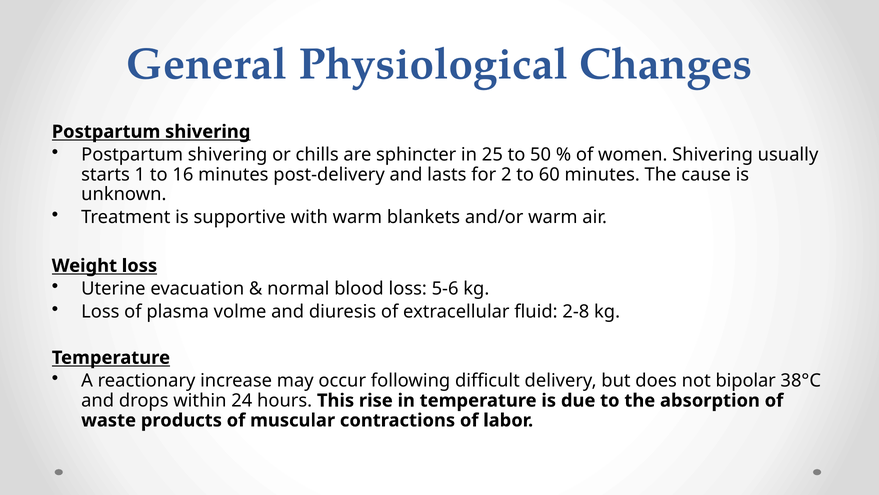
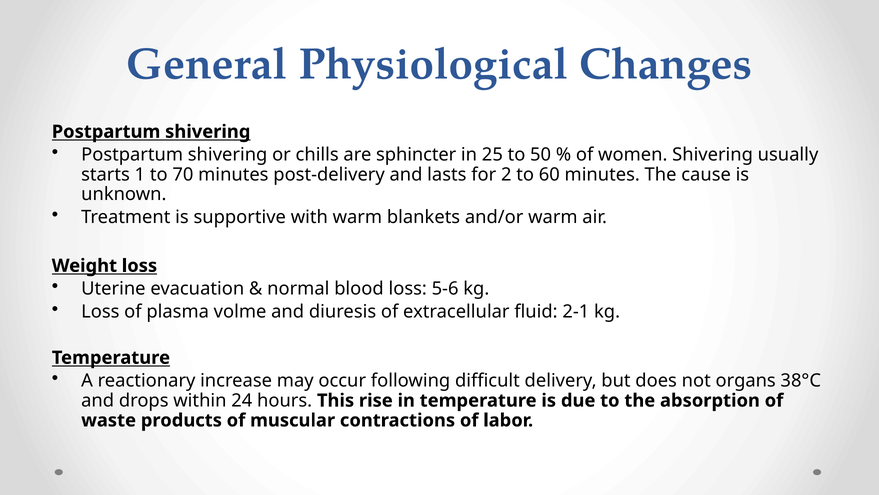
16: 16 -> 70 (183, 175)
2-8: 2-8 -> 2-1 (576, 312)
bipolar: bipolar -> organs (746, 381)
